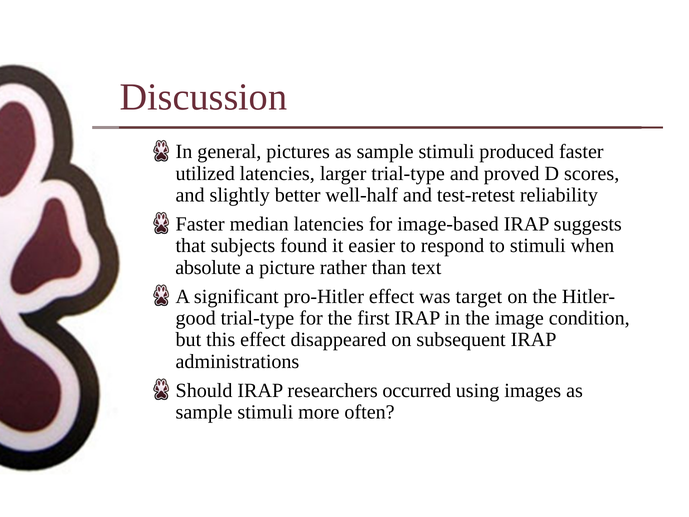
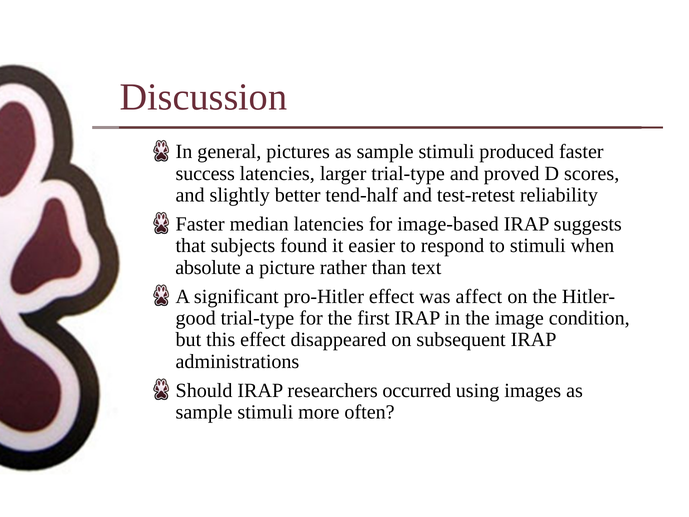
utilized: utilized -> success (205, 173)
well-half: well-half -> tend-half (362, 195)
target: target -> affect (479, 296)
